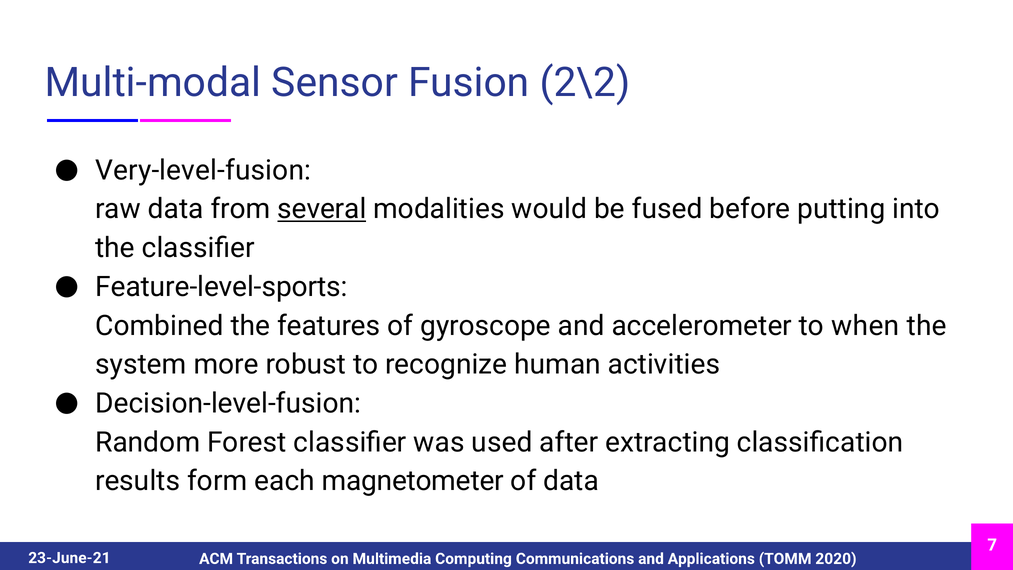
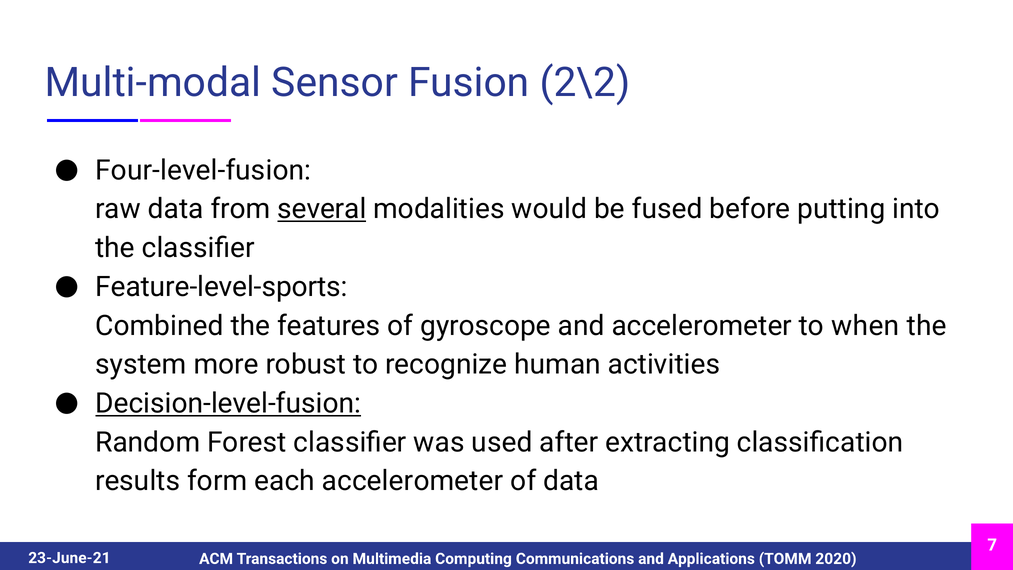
Very-level-fusion: Very-level-fusion -> Four-level-fusion (203, 170)
Decision-level-fusion underline: none -> present (228, 403)
each magnetometer: magnetometer -> accelerometer (413, 481)
